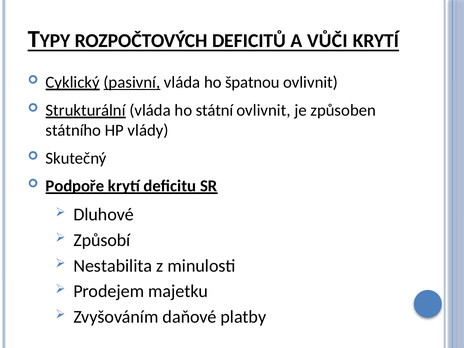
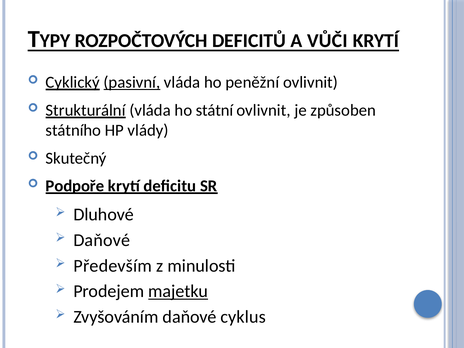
špatnou: špatnou -> peněžní (252, 82)
Způsobí: Způsobí -> Daňové (102, 240)
Nestabilita: Nestabilita -> Především (113, 266)
majetku underline: none -> present (178, 291)
platby: platby -> cyklus (243, 317)
